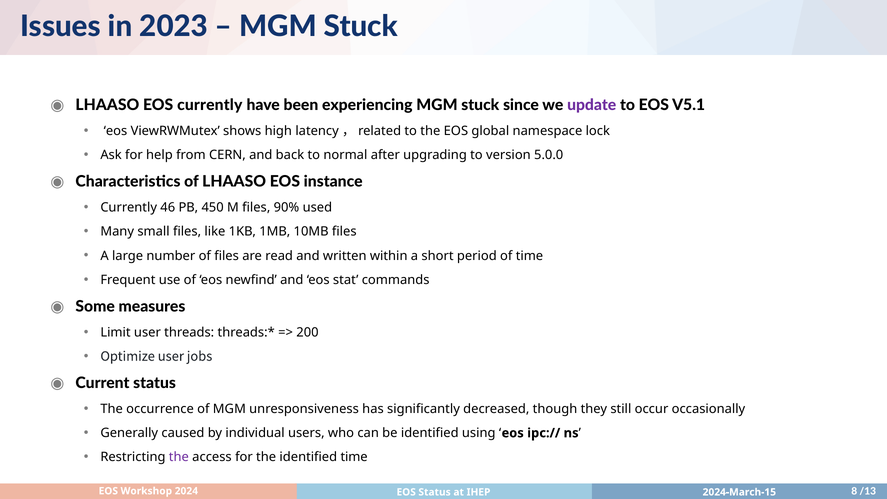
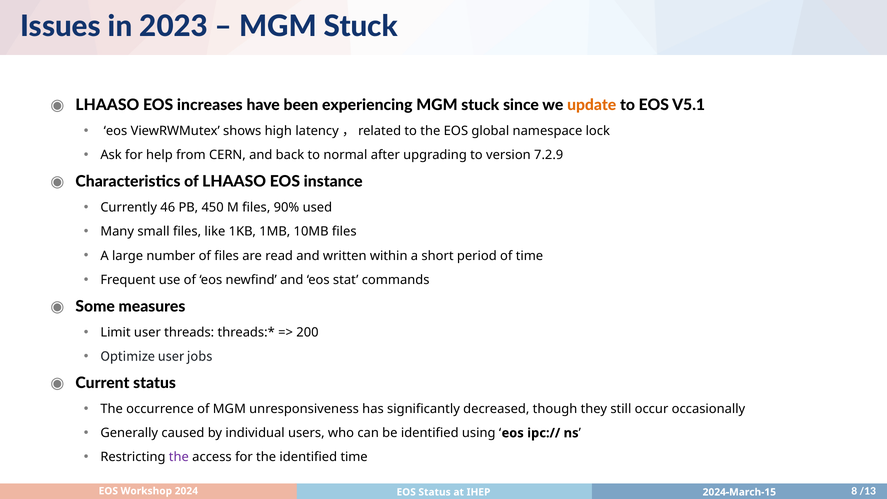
EOS currently: currently -> increases (210, 105)
update colour: purple -> orange (592, 105)
5.0.0: 5.0.0 -> 7.2.9 (549, 155)
